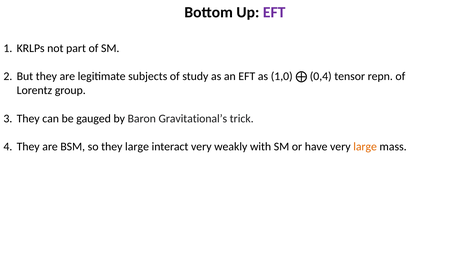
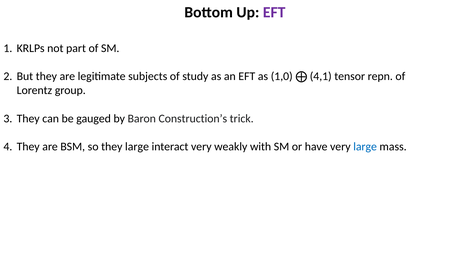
0,4: 0,4 -> 4,1 (321, 76)
Gravitational’s: Gravitational’s -> Construction’s (193, 119)
large colour: orange -> blue (365, 147)
